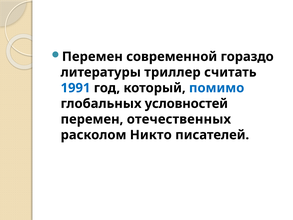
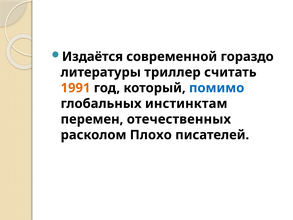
Перемен: Перемен -> Издаётся (92, 57)
1991 colour: blue -> orange (76, 88)
условностей: условностей -> инстинктам (186, 104)
Никто: Никто -> Плохо (151, 135)
